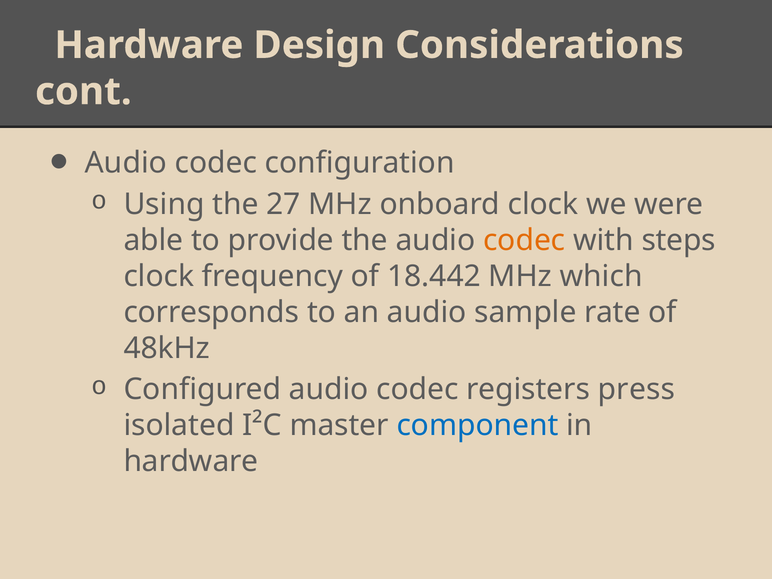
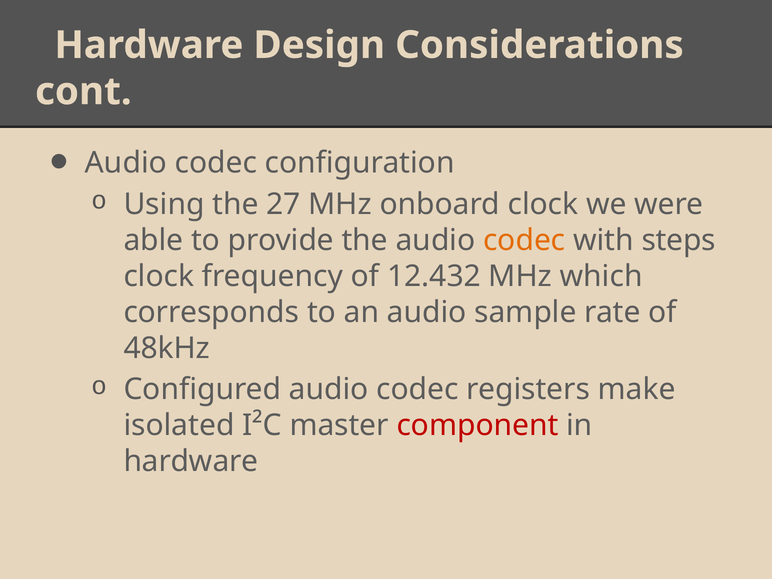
18.442: 18.442 -> 12.432 (434, 276)
press: press -> make (637, 389)
component colour: blue -> red (478, 426)
